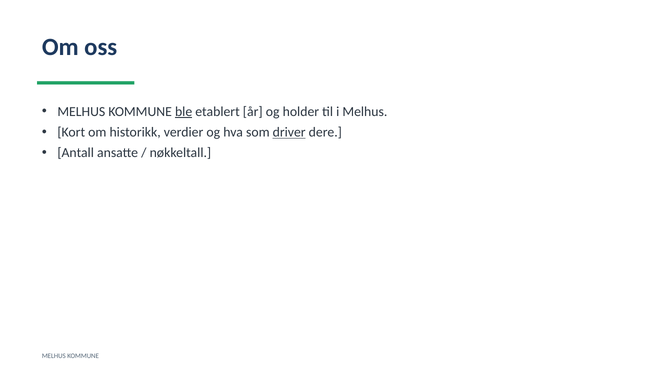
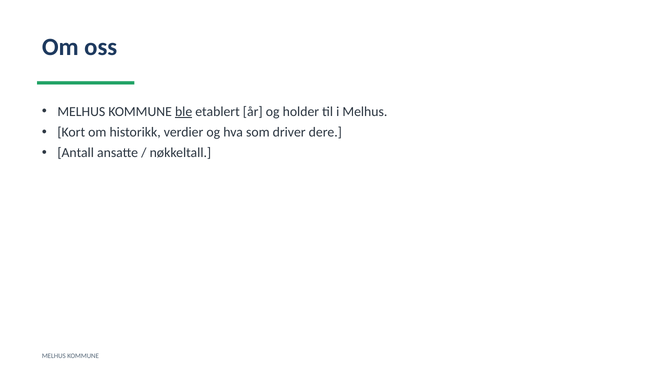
driver underline: present -> none (289, 132)
